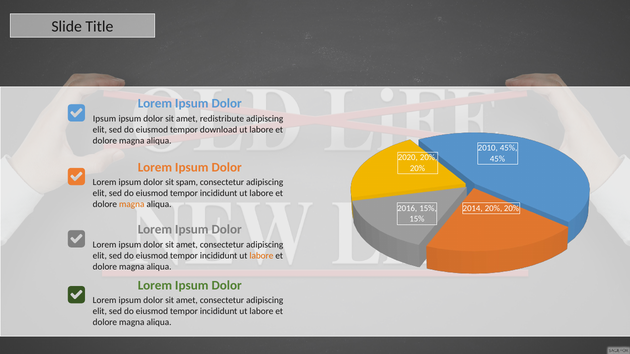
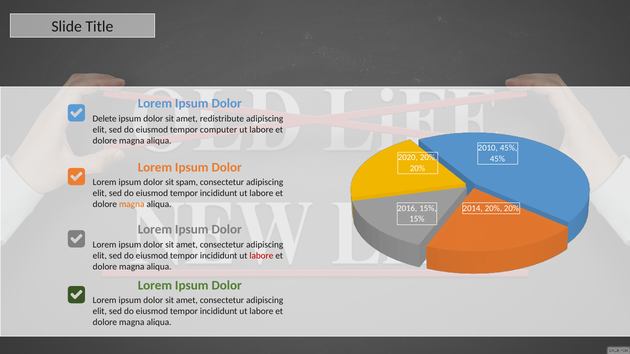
Ipsum: Ipsum -> Delete (105, 119)
download: download -> computer (219, 130)
labore colour: orange -> red (261, 256)
